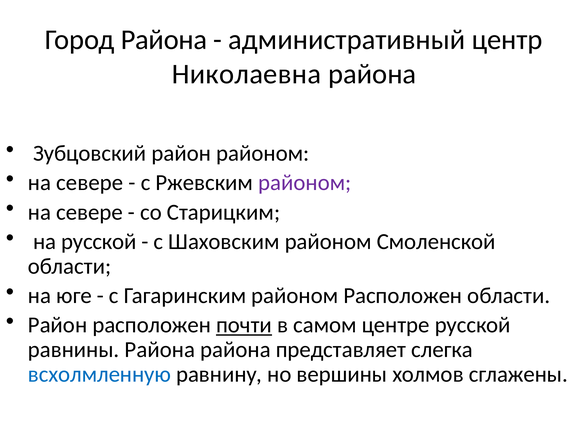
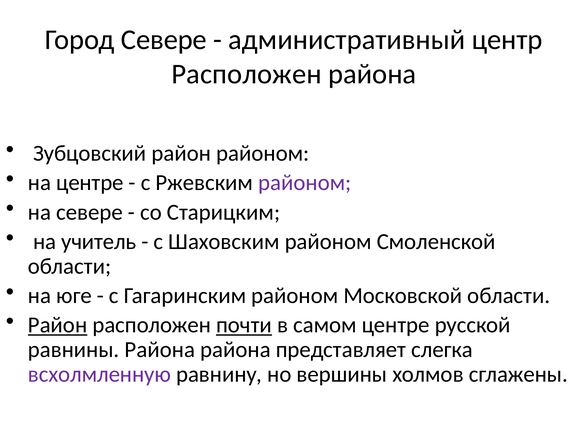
Город Района: Района -> Севере (164, 40)
Николаевна: Николаевна -> Расположен (247, 74)
севере: севере -> центре (90, 183)
на русской: русской -> учитель (99, 242)
районом Расположен: Расположен -> Московской (403, 296)
Район underline: none -> present (58, 325)
всхолмленную colour: blue -> purple (99, 374)
